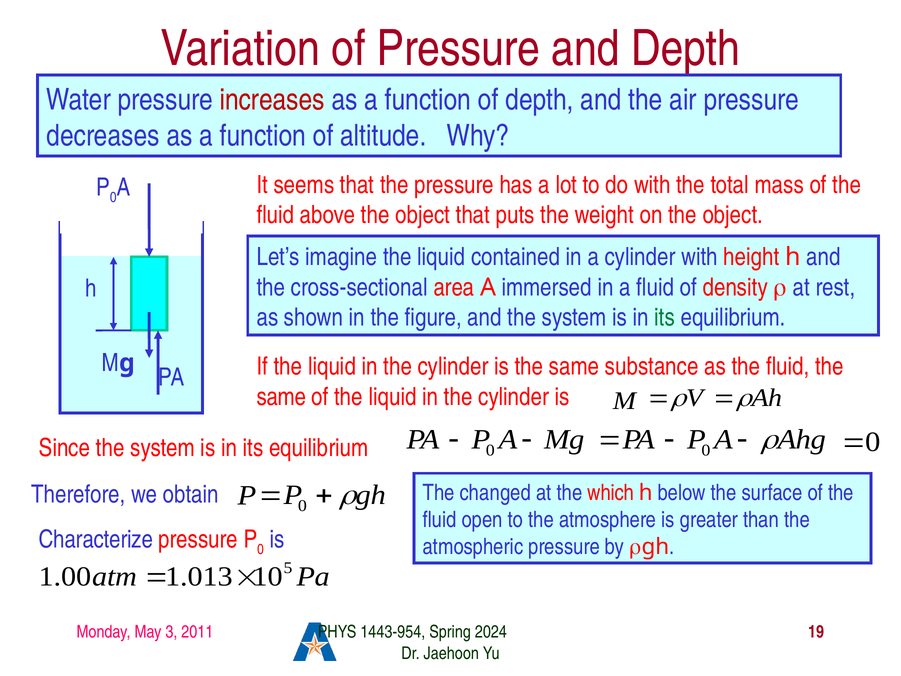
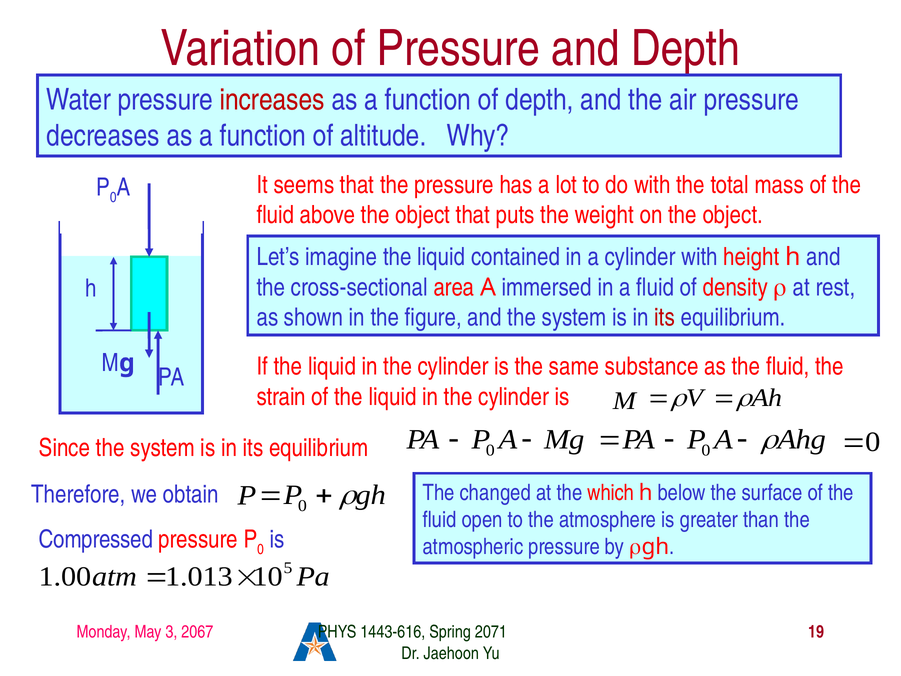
its colour: green -> red (665, 317)
same: same -> strain (281, 397)
Characterize: Characterize -> Compressed (96, 539)
2011: 2011 -> 2067 (197, 632)
1443-954: 1443-954 -> 1443-616 (393, 632)
2024: 2024 -> 2071 (491, 632)
